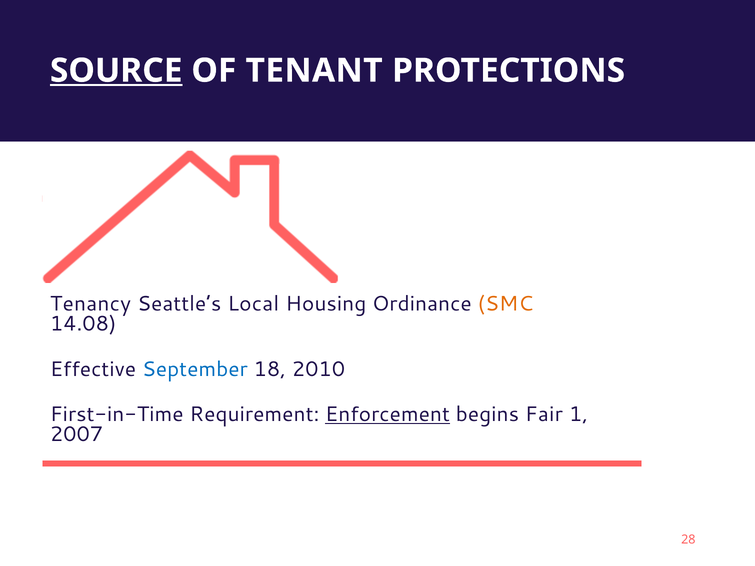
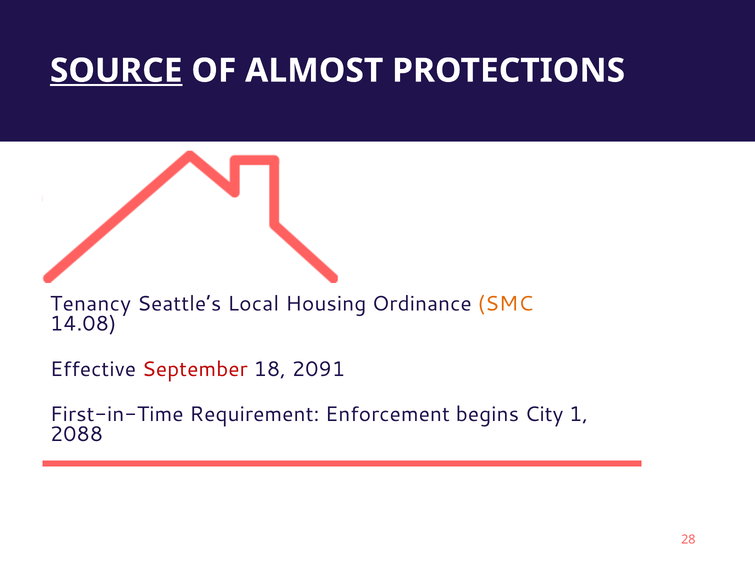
TENANT: TENANT -> ALMOST (314, 71)
September colour: blue -> red (195, 369)
2010: 2010 -> 2091 (318, 369)
Enforcement underline: present -> none (388, 415)
Fair: Fair -> City (544, 415)
2007: 2007 -> 2088 (77, 435)
